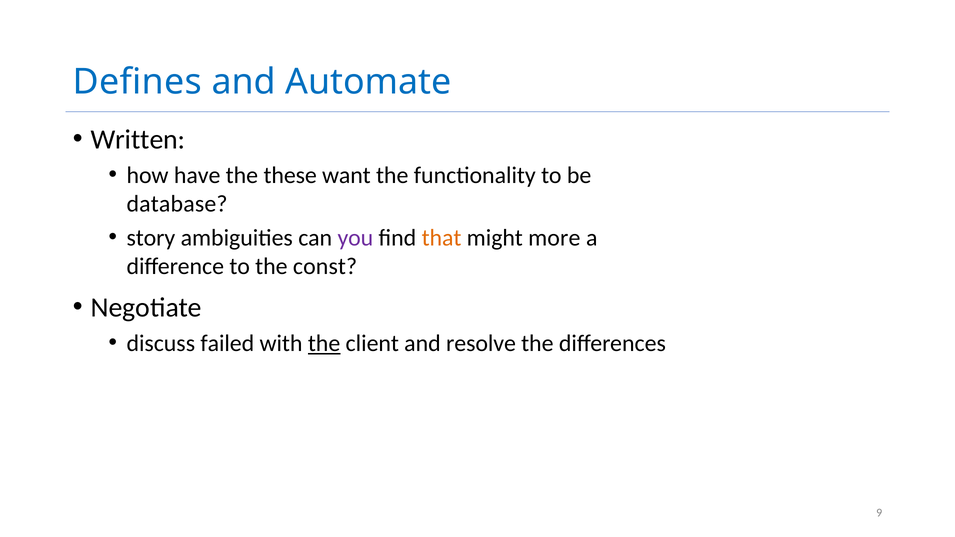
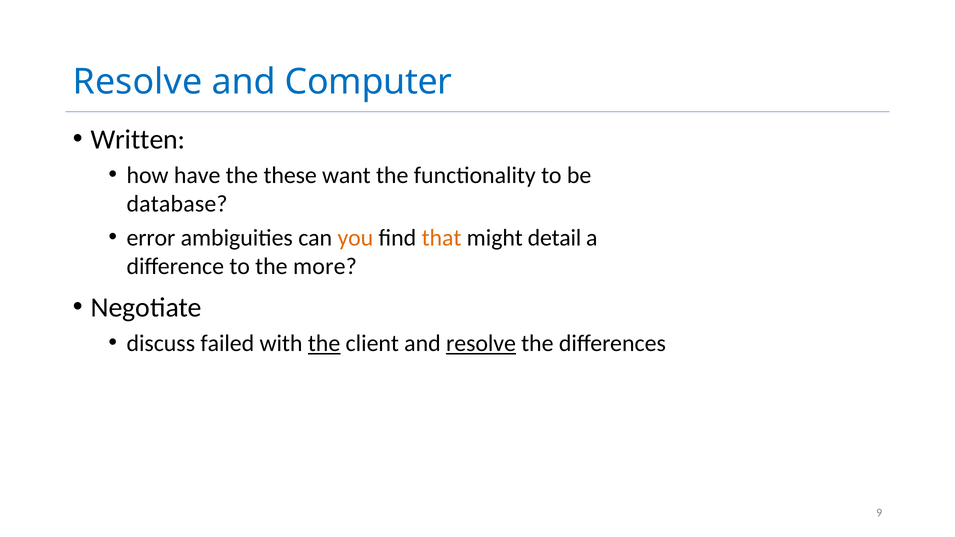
Defines: Defines -> Resolve (138, 82)
Automate: Automate -> Computer (369, 82)
story: story -> error (151, 238)
you colour: purple -> orange (355, 238)
more: more -> detail (554, 238)
const: const -> more (325, 266)
resolve underline: none -> present (481, 343)
